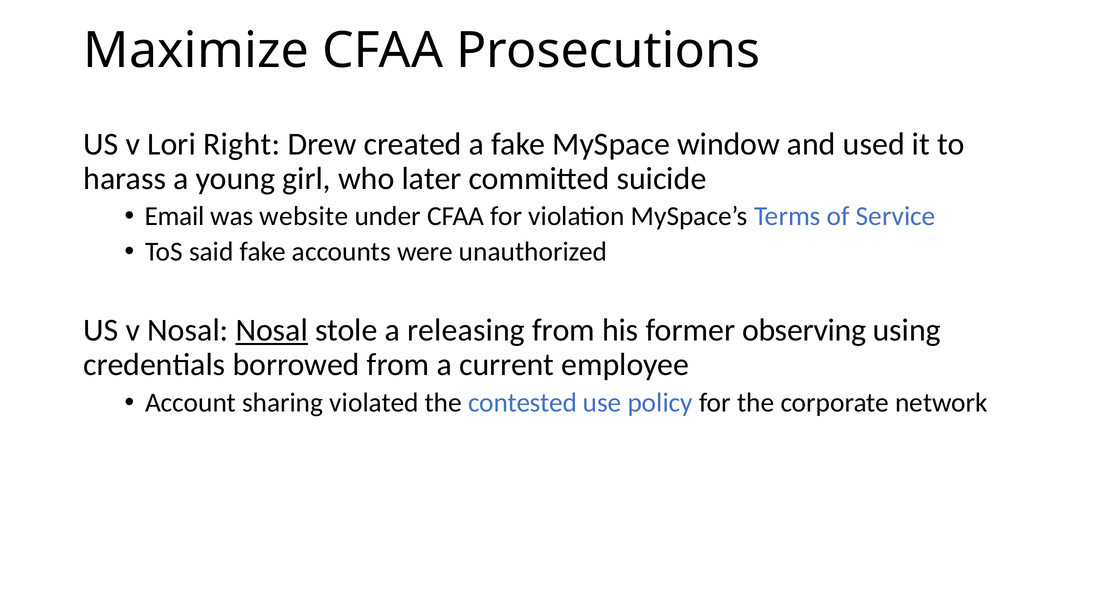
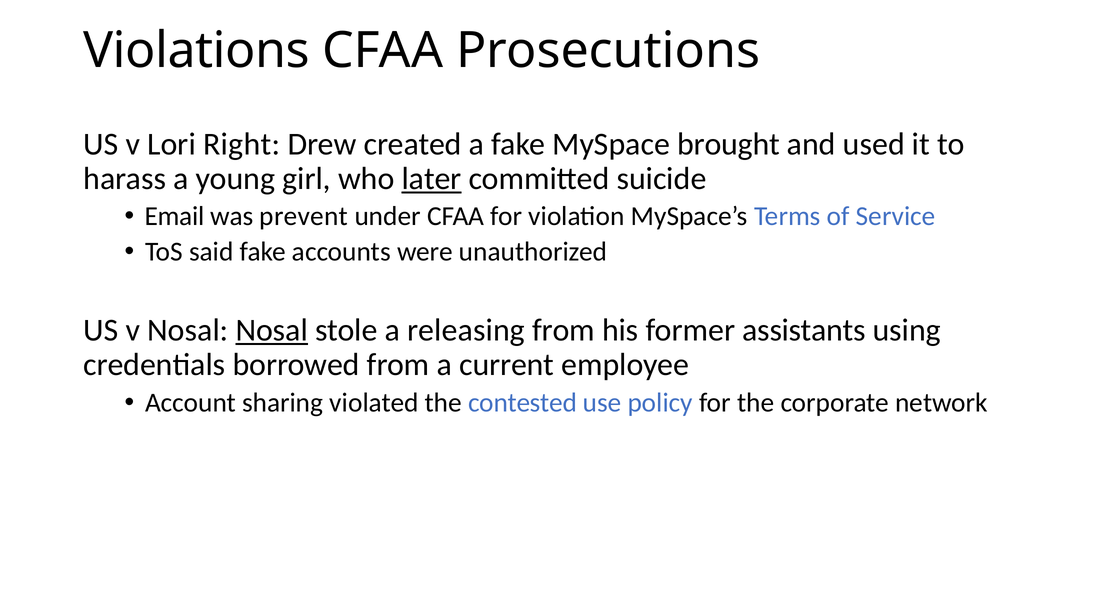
Maximize: Maximize -> Violations (197, 51)
window: window -> brought (729, 144)
later underline: none -> present (432, 179)
website: website -> prevent (304, 216)
observing: observing -> assistants (804, 330)
